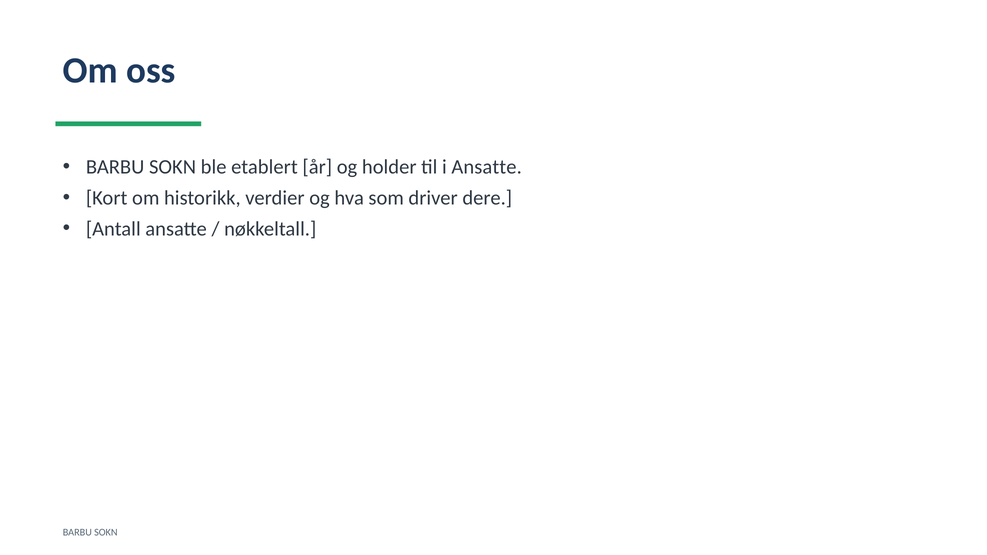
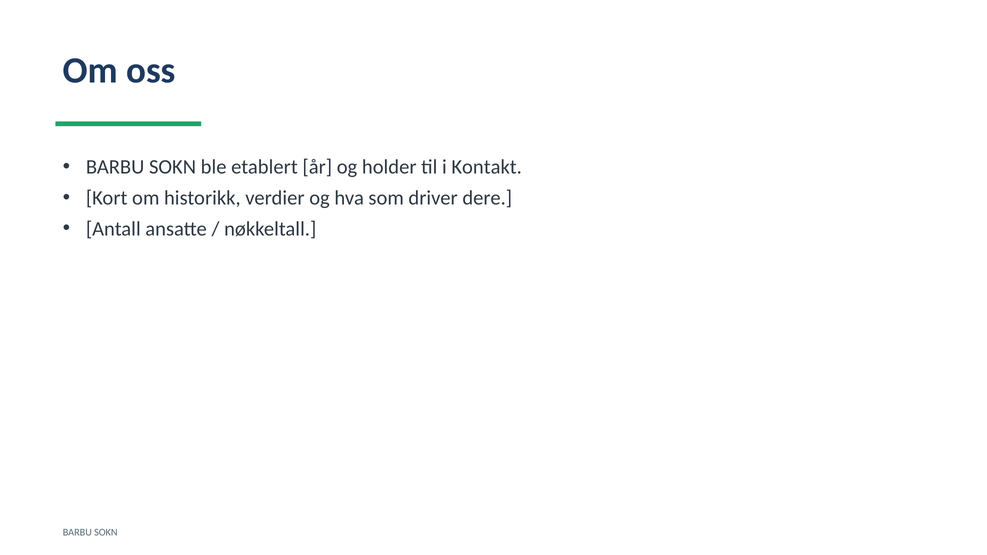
i Ansatte: Ansatte -> Kontakt (487, 167)
